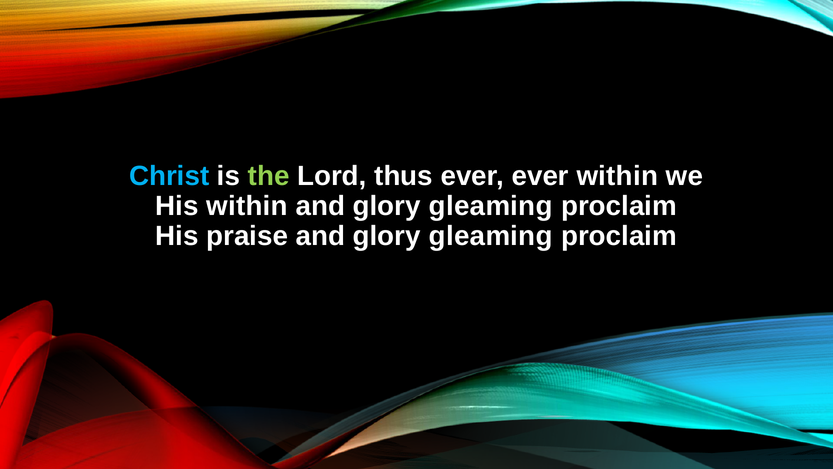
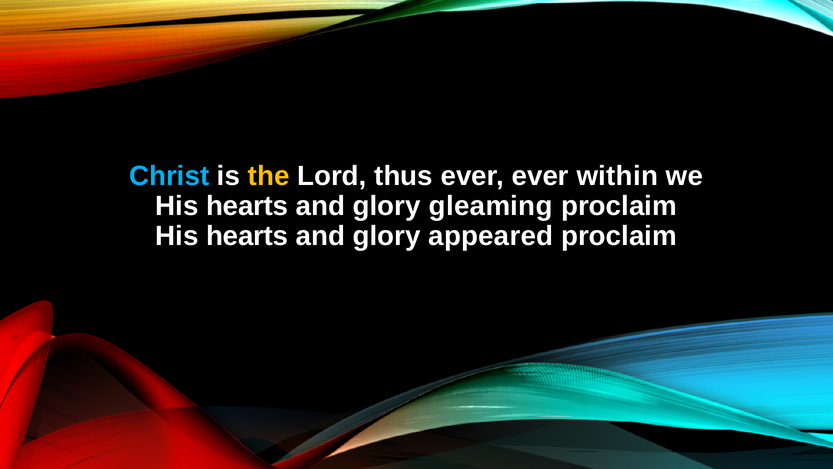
the colour: light green -> yellow (269, 176)
within: within -> hearts (247, 206)
praise: praise -> hearts (247, 236)
gleaming: gleaming -> appeared (491, 236)
